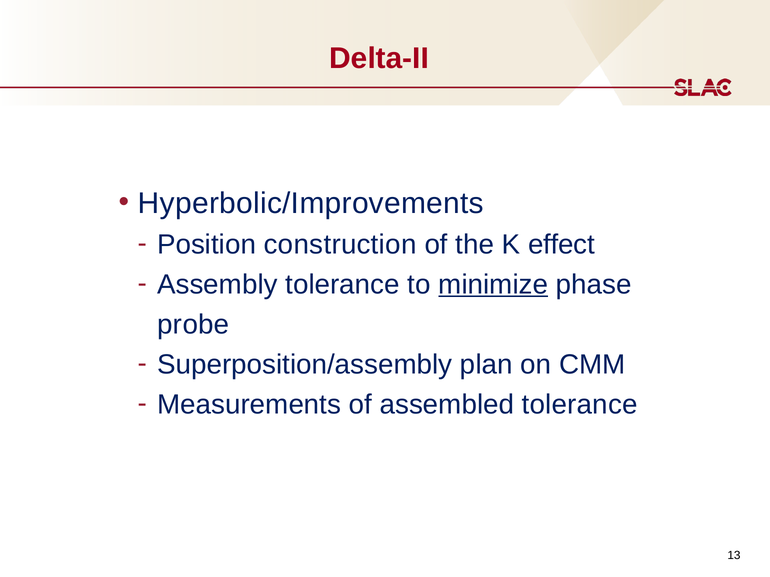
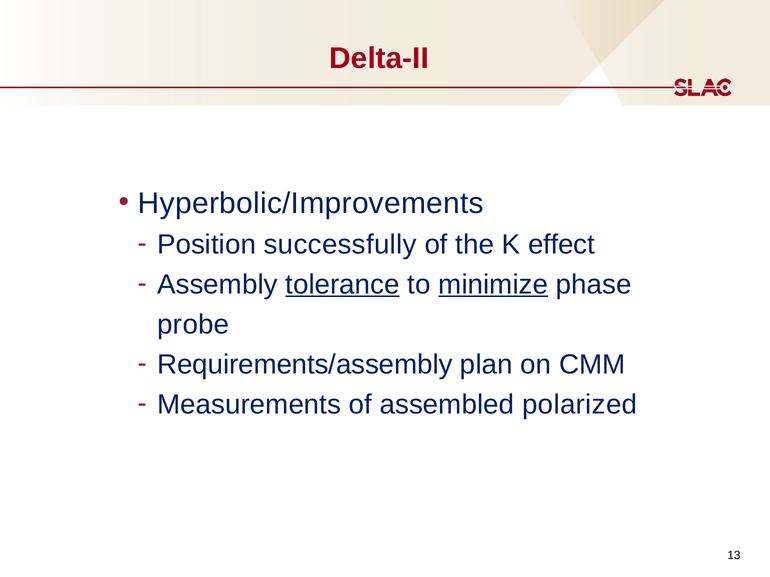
construction: construction -> successfully (340, 245)
tolerance underline: none -> present (343, 285)
Superposition/assembly: Superposition/assembly -> Requirements/assembly (305, 365)
assembled tolerance: tolerance -> polarized (580, 405)
